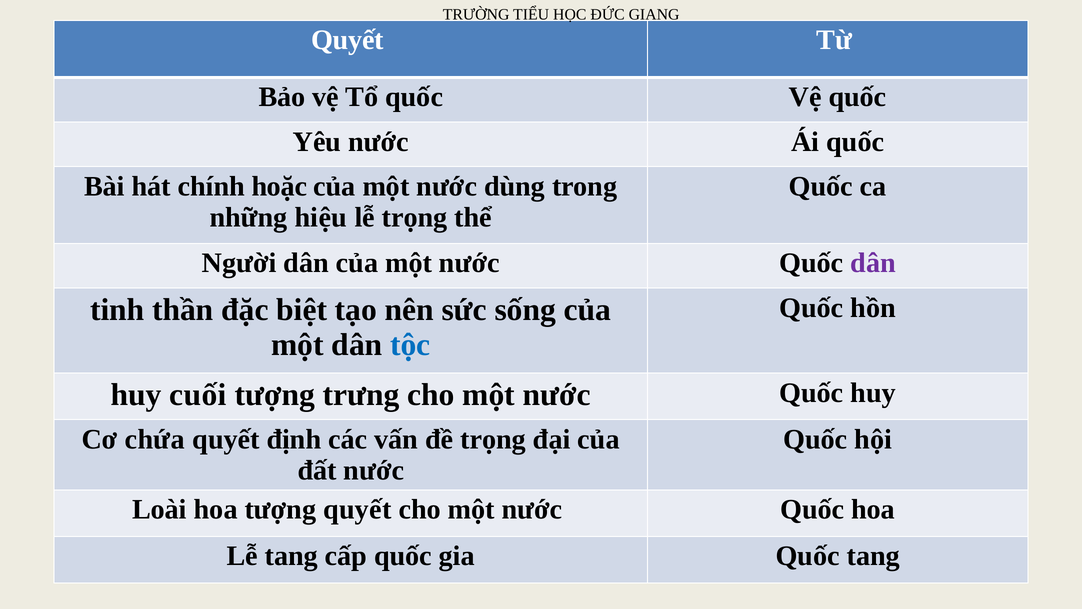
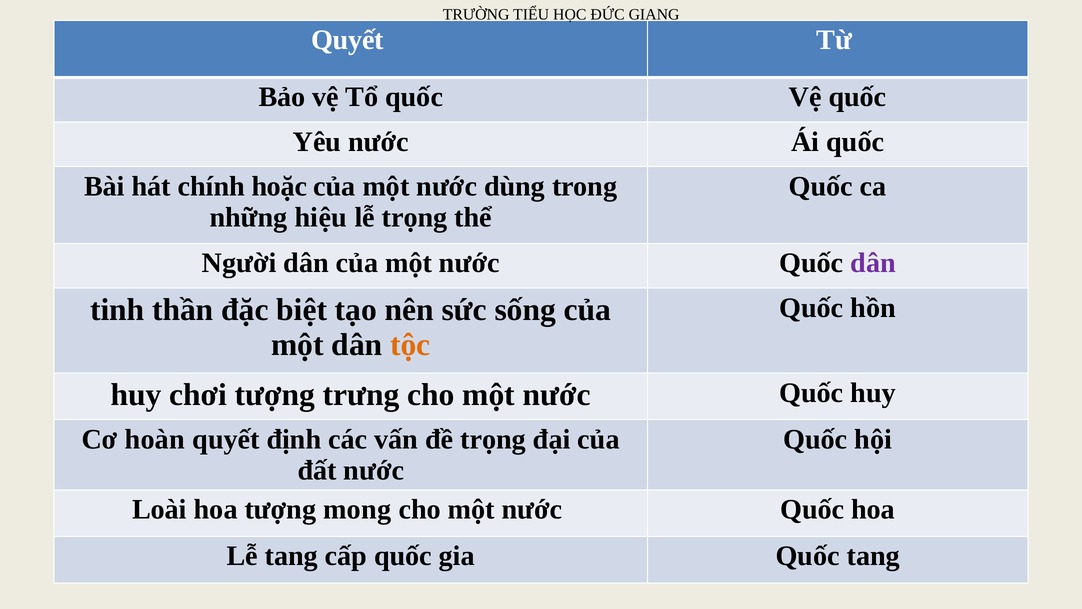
tộc colour: blue -> orange (410, 345)
cuối: cuối -> chơi (198, 394)
chứa: chứa -> hoàn (155, 439)
tượng quyết: quyết -> mong (357, 509)
